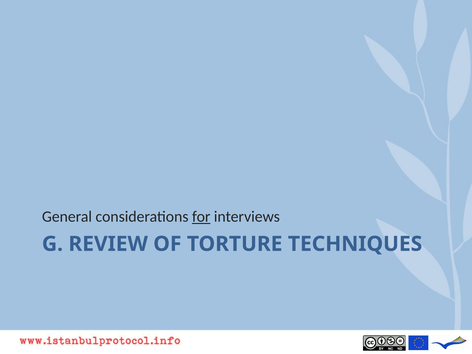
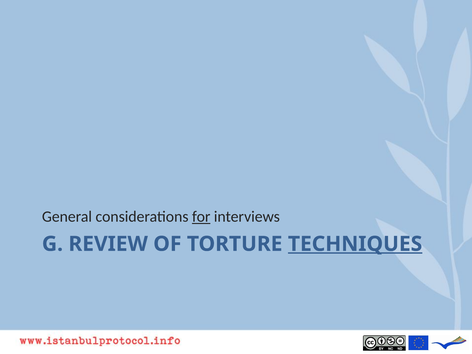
TECHNIQUES underline: none -> present (355, 244)
